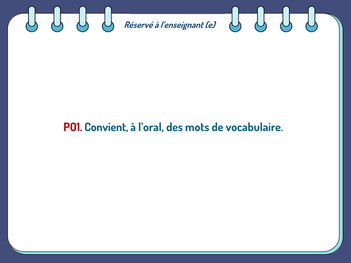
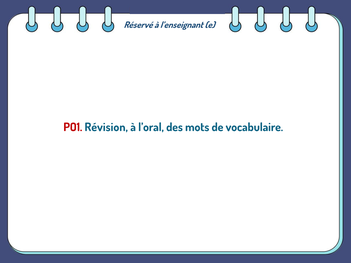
Convient: Convient -> Révision (106, 127)
